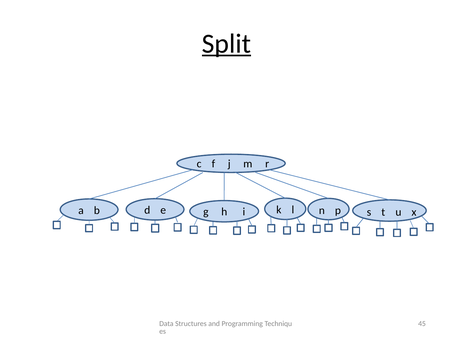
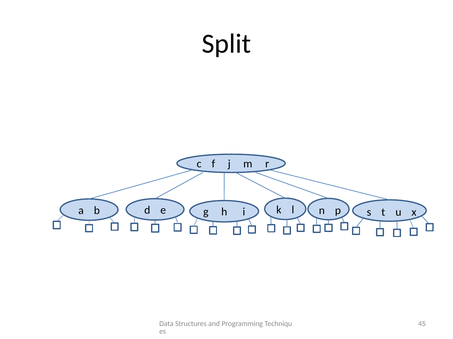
Split underline: present -> none (226, 44)
